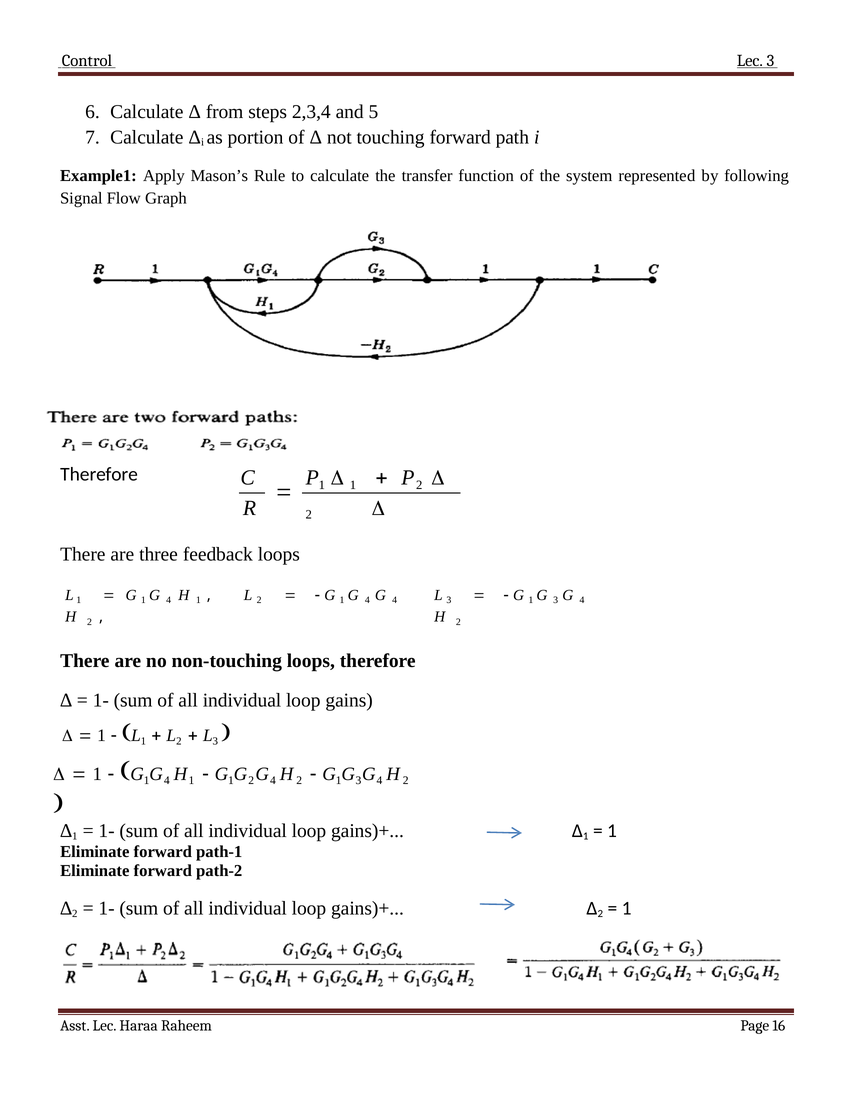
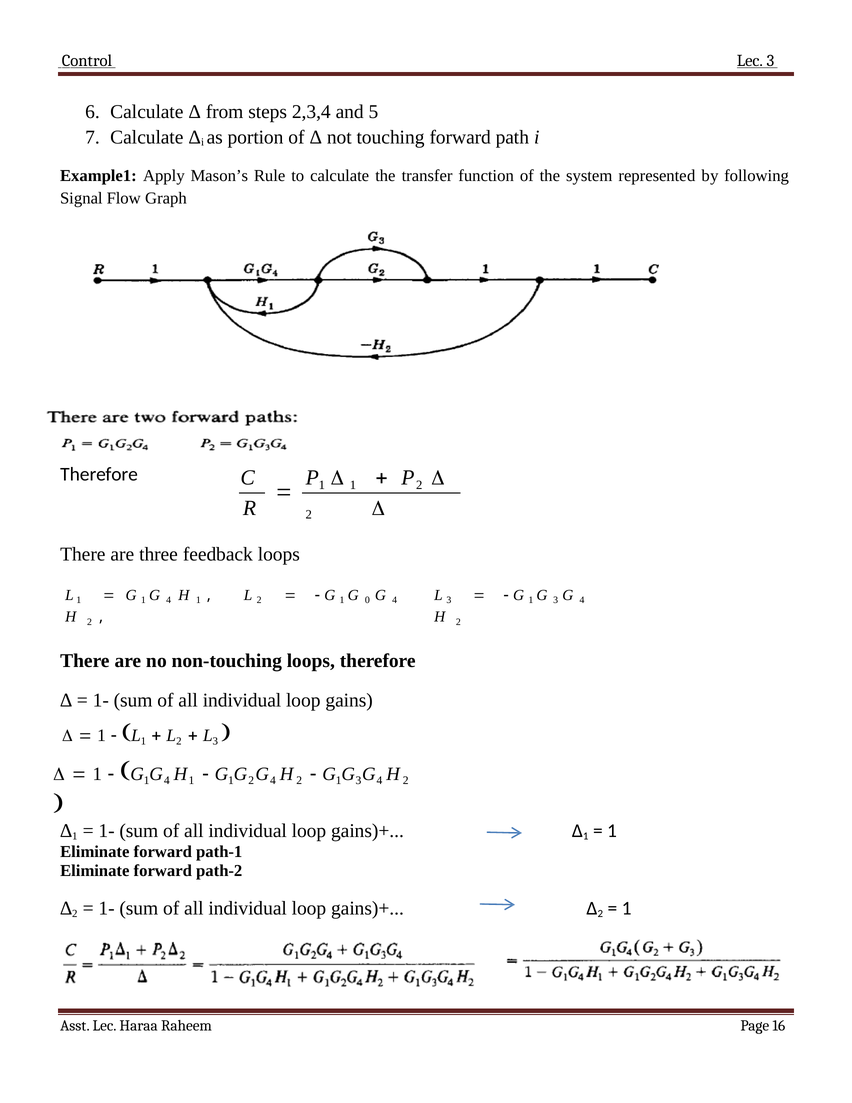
4: 4 -> 0 (367, 600)
